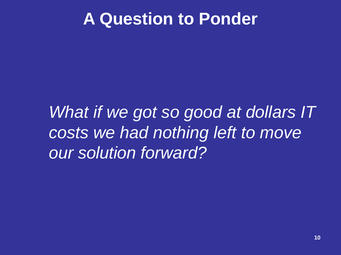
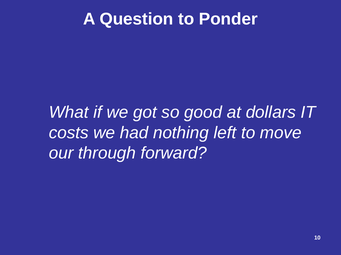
solution: solution -> through (107, 154)
